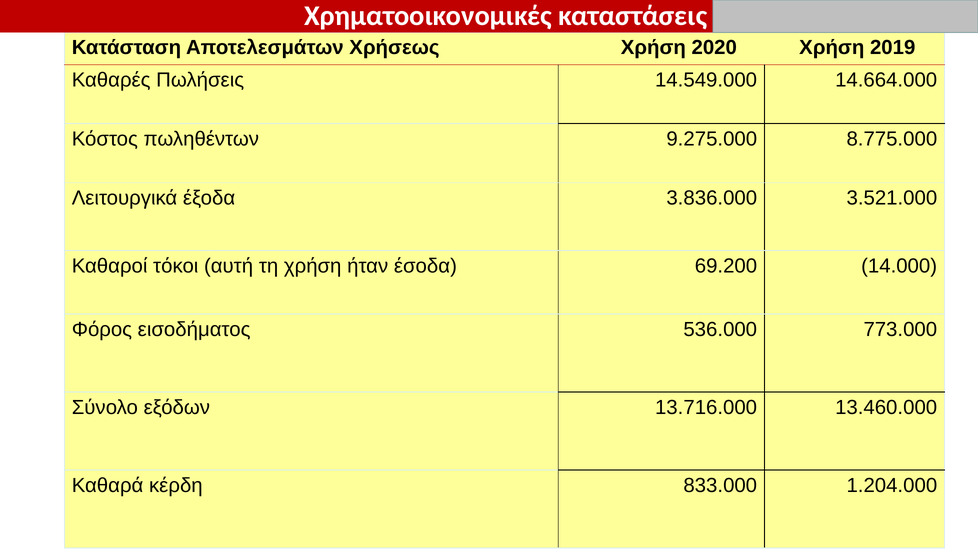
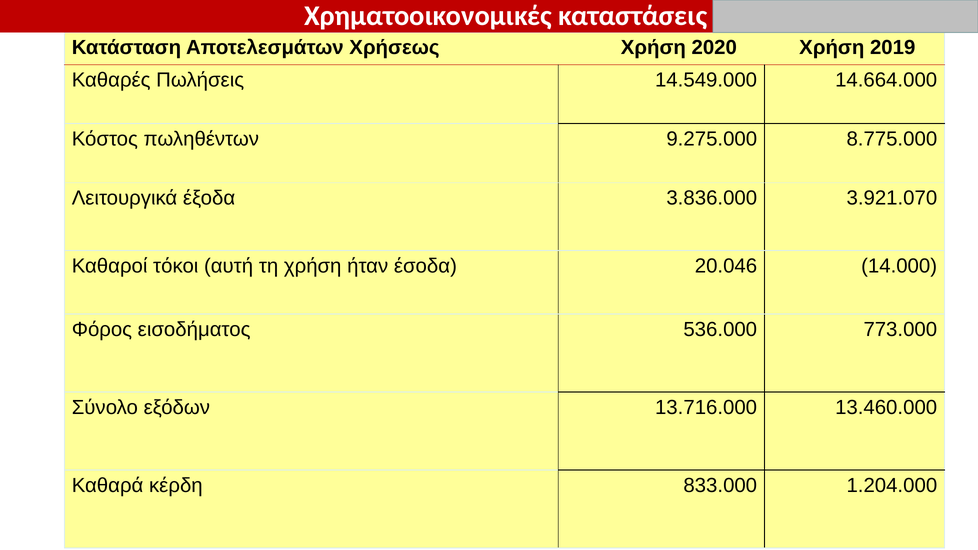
3.521.000: 3.521.000 -> 3.921.070 (892, 198)
69.200: 69.200 -> 20.046 (726, 266)
